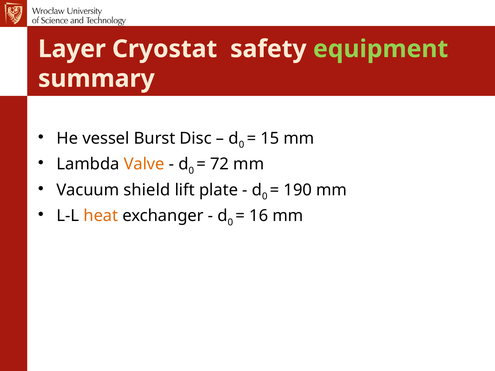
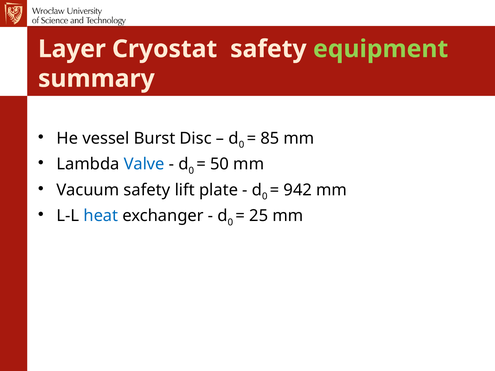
15: 15 -> 85 (270, 138)
Valve colour: orange -> blue (144, 164)
72: 72 -> 50 (220, 164)
Vacuum shield: shield -> safety (147, 190)
190: 190 -> 942 (298, 190)
heat colour: orange -> blue (101, 216)
16: 16 -> 25 (259, 216)
